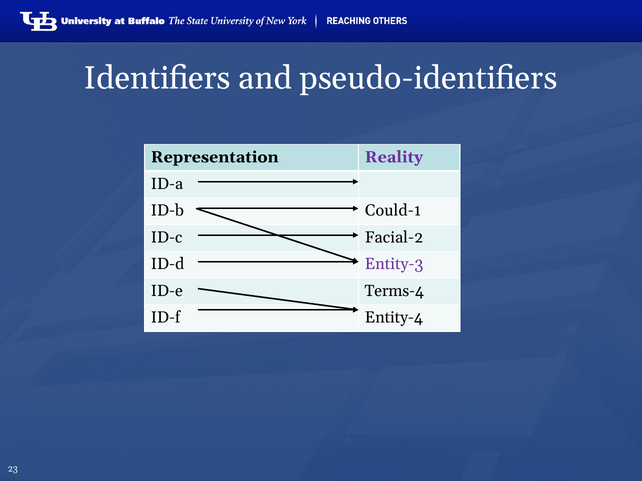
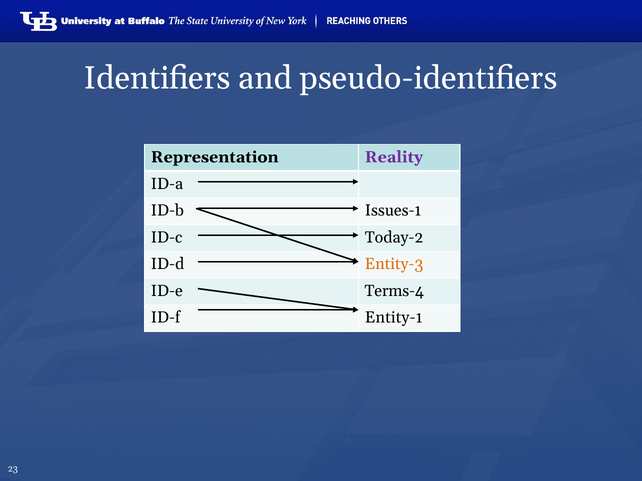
Could-1: Could-1 -> Issues-1 (393, 211)
Facial-2: Facial-2 -> Today-2 (394, 238)
Entity-3 colour: purple -> orange (394, 264)
Entity-4: Entity-4 -> Entity-1 (394, 318)
